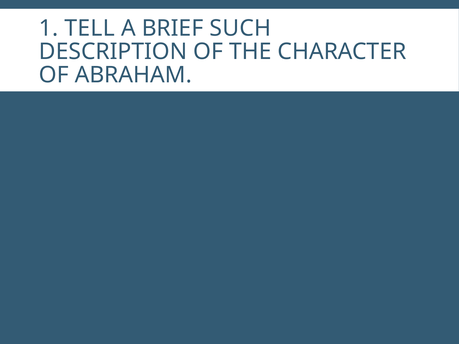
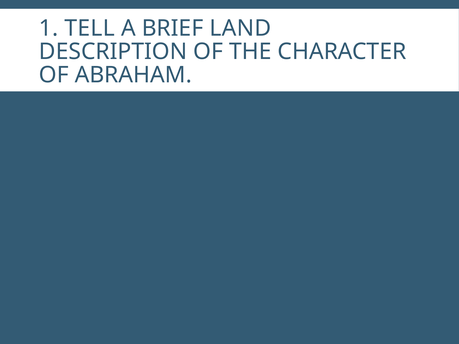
SUCH: SUCH -> LAND (240, 28)
